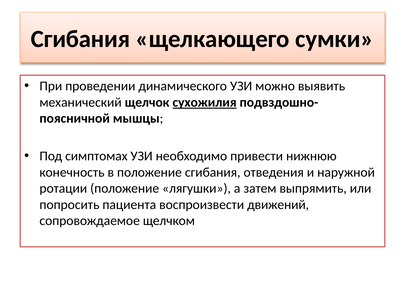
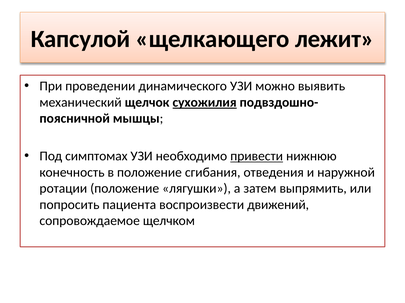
Сгибания: Сгибания -> Капсулой (81, 39)
сумки: сумки -> лежит (335, 39)
привести underline: none -> present (257, 157)
